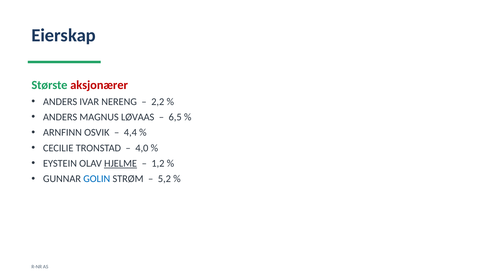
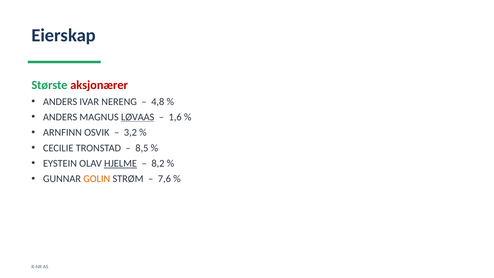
2,2: 2,2 -> 4,8 (158, 102)
LØVAAS underline: none -> present (138, 117)
6,5: 6,5 -> 1,6 (175, 117)
4,4: 4,4 -> 3,2 (130, 132)
4,0: 4,0 -> 8,5 (142, 148)
1,2: 1,2 -> 8,2 (158, 163)
GOLIN colour: blue -> orange (97, 179)
5,2: 5,2 -> 7,6 (164, 179)
